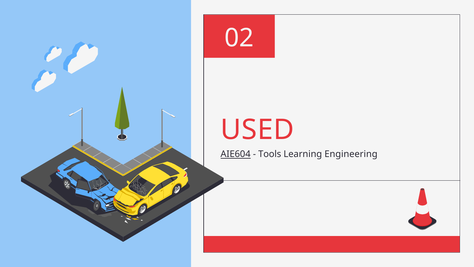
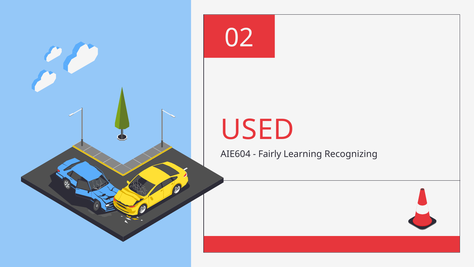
AIE604 underline: present -> none (236, 154)
Tools: Tools -> Fairly (270, 154)
Engineering: Engineering -> Recognizing (351, 154)
